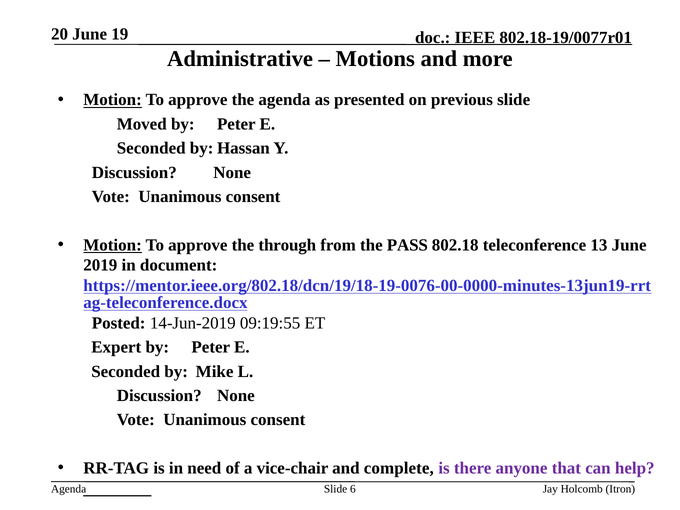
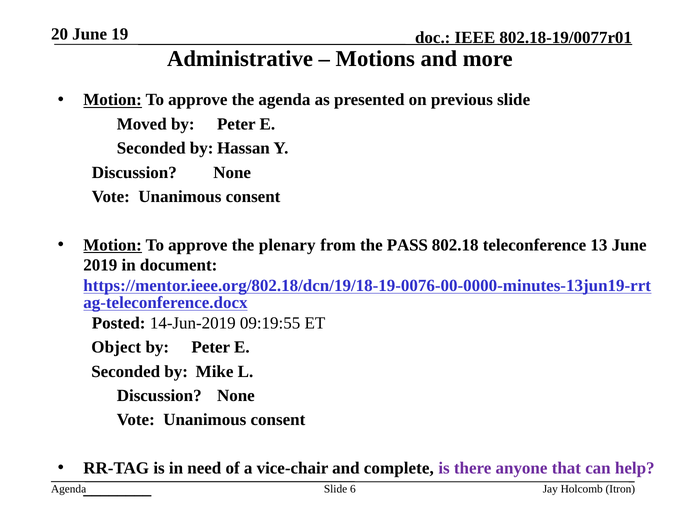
through: through -> plenary (287, 245)
Expert: Expert -> Object (116, 347)
